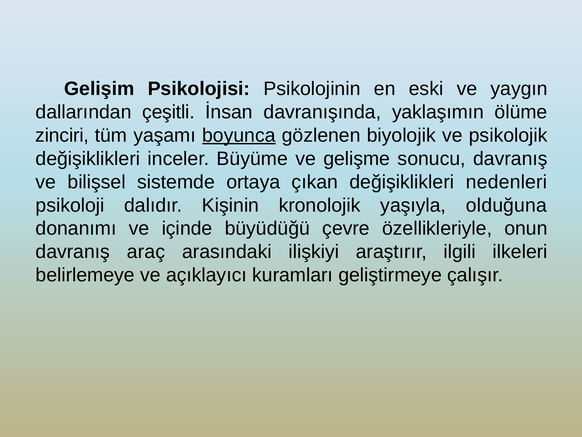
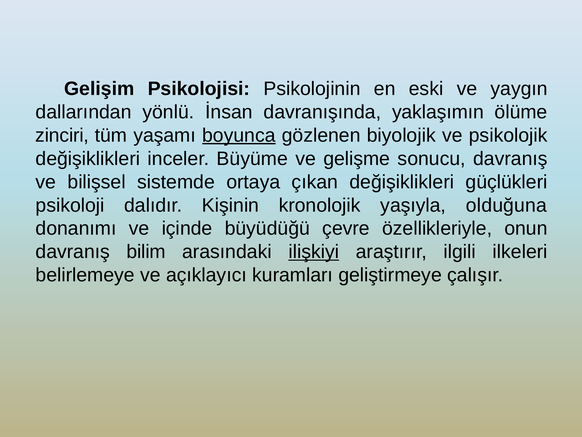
çeşitli: çeşitli -> yönlü (168, 112)
nedenleri: nedenleri -> güçlükleri (507, 182)
araç: araç -> bilim (146, 252)
ilişkiyi underline: none -> present (314, 252)
